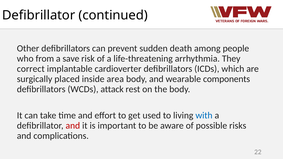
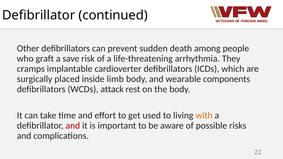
from: from -> graft (45, 59)
correct: correct -> cramps (31, 69)
area: area -> limb (115, 79)
with colour: blue -> orange (204, 116)
